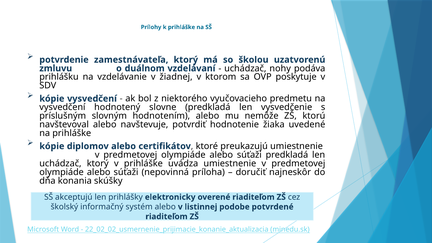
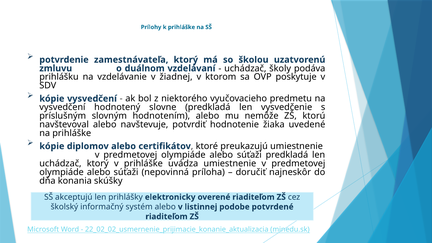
nohy: nohy -> školy (280, 68)
